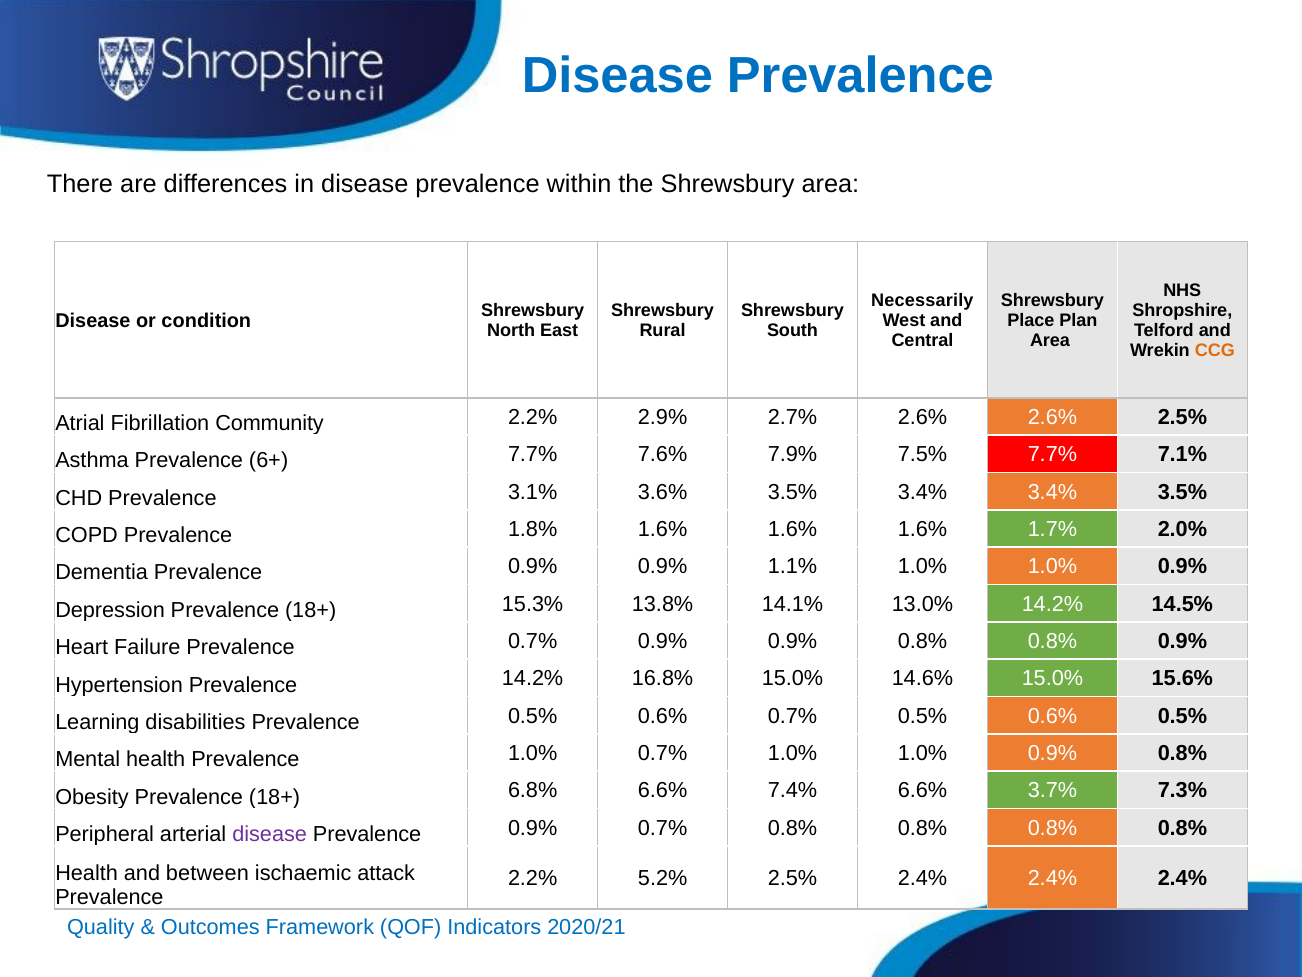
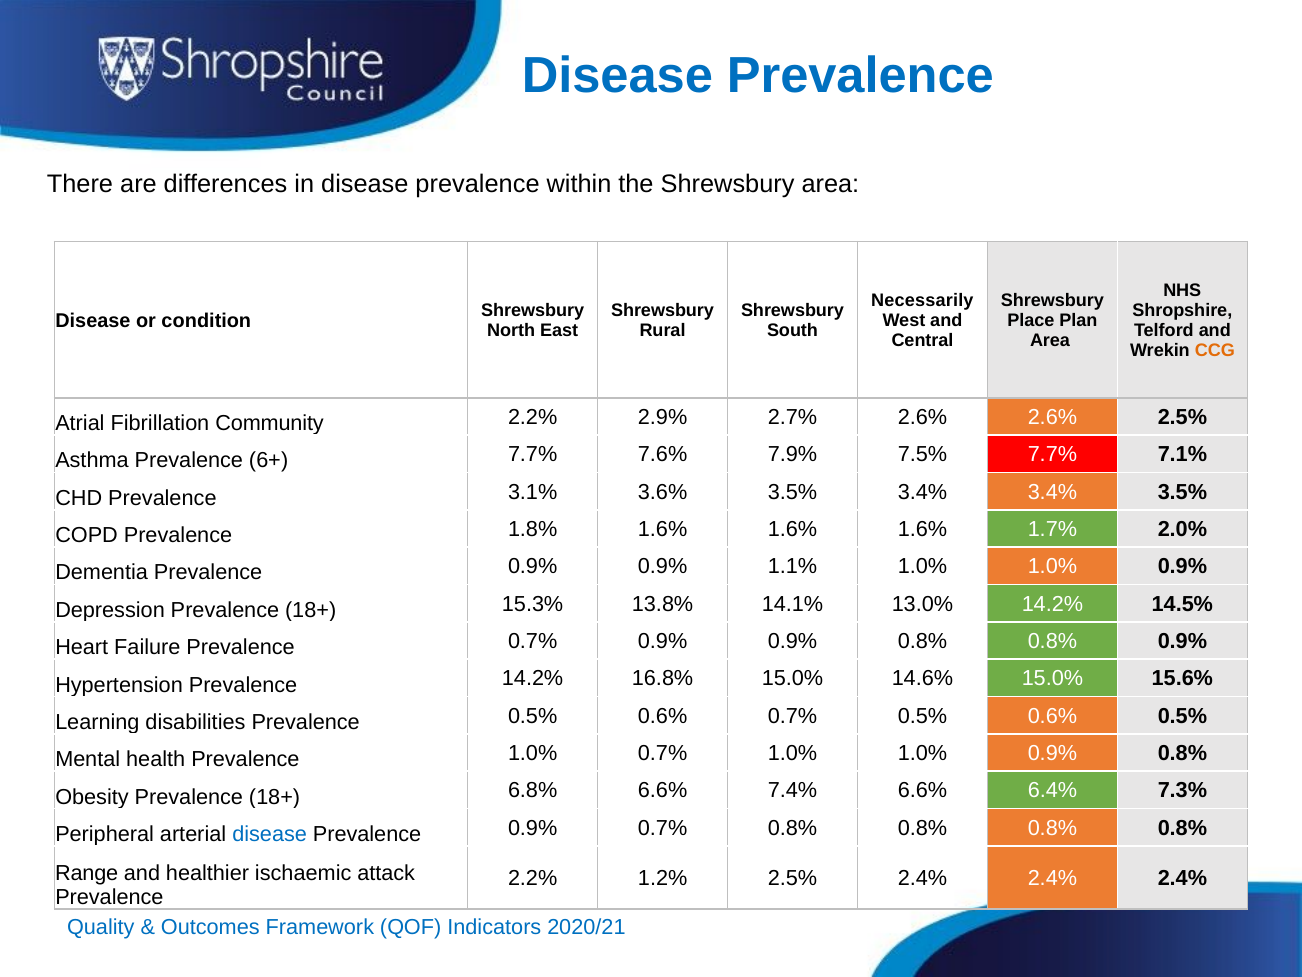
3.7%: 3.7% -> 6.4% (1052, 790)
disease colour: purple -> blue (270, 834)
Health: Health -> Range (87, 873)
between: between -> healthier (208, 873)
5.2%: 5.2% -> 1.2% (663, 878)
